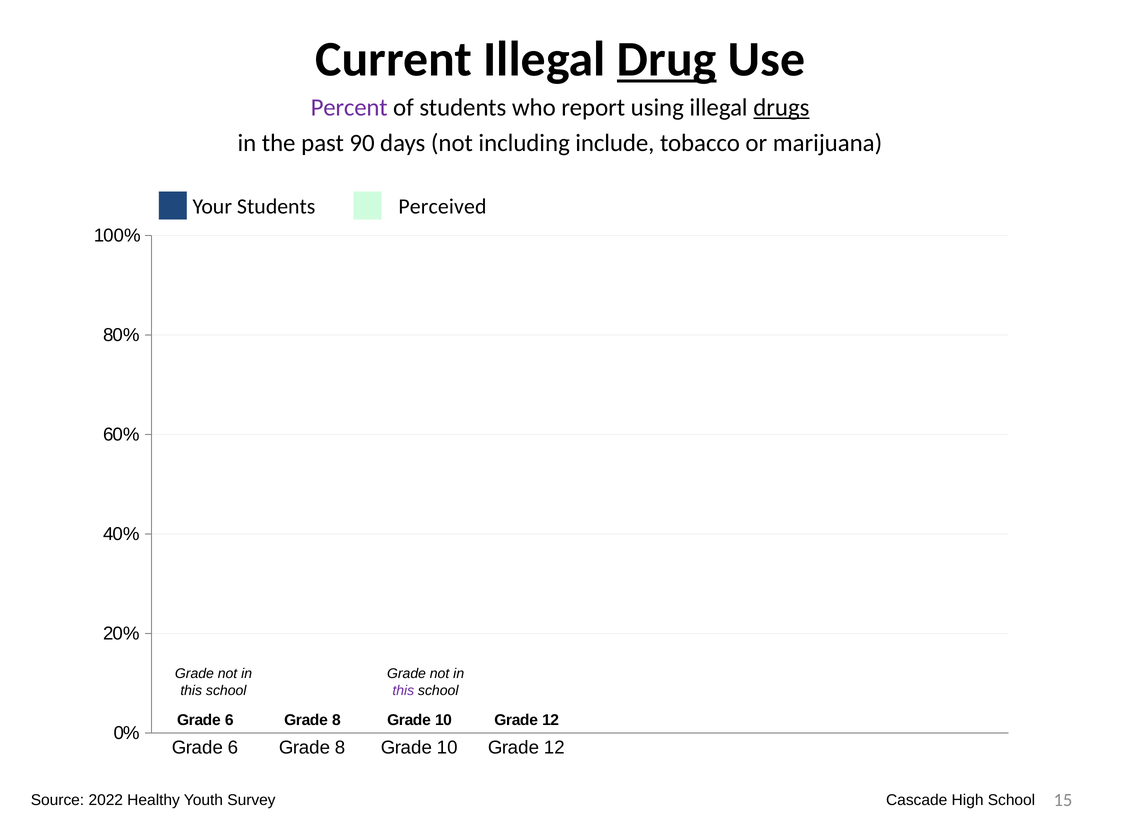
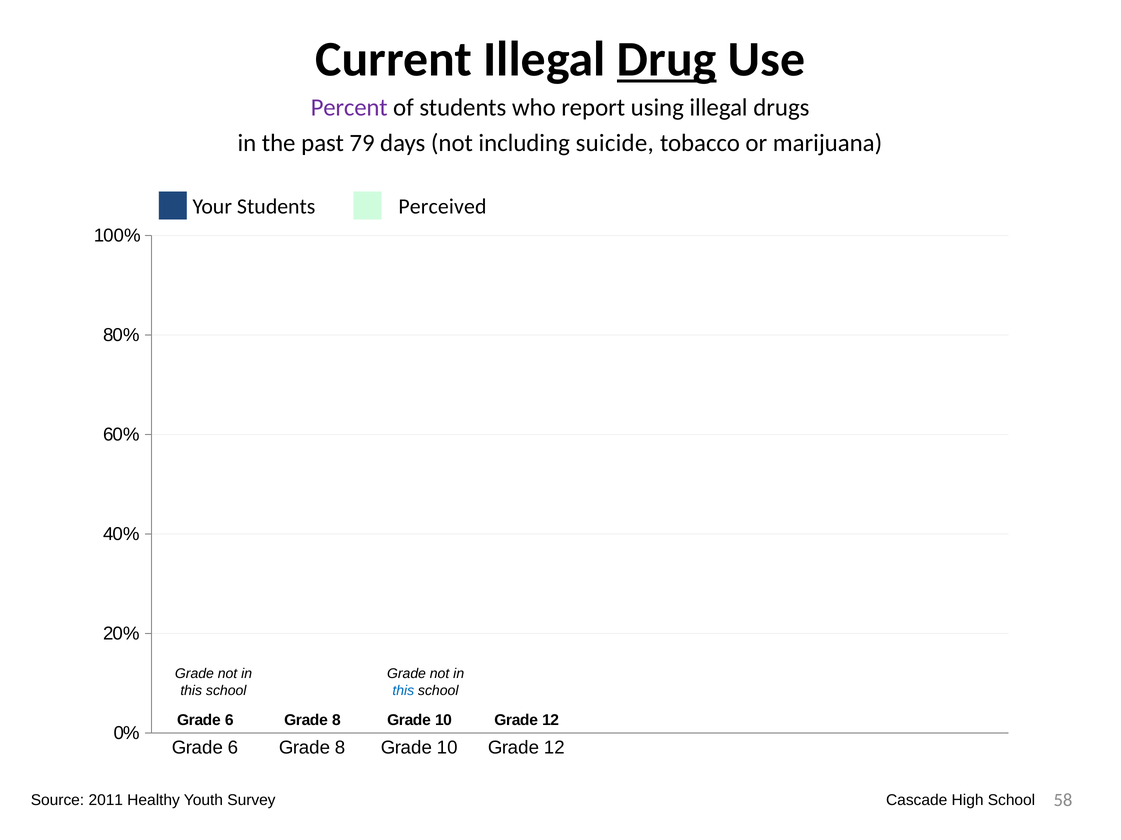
drugs underline: present -> none (781, 108)
90: 90 -> 79 (362, 143)
include: include -> suicide (615, 143)
this colour: purple -> blue (403, 691)
2022: 2022 -> 2011 (106, 801)
15: 15 -> 58 (1063, 801)
